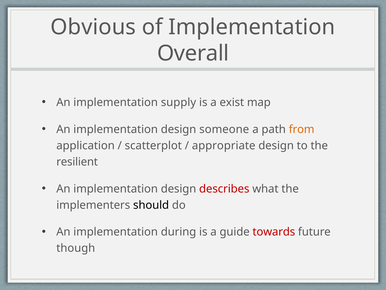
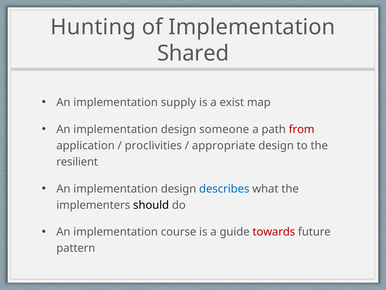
Obvious: Obvious -> Hunting (93, 27)
Overall: Overall -> Shared (193, 53)
from colour: orange -> red (302, 129)
scatterplot: scatterplot -> proclivities (153, 145)
describes colour: red -> blue (224, 188)
during: during -> course (179, 232)
though: though -> pattern (76, 248)
